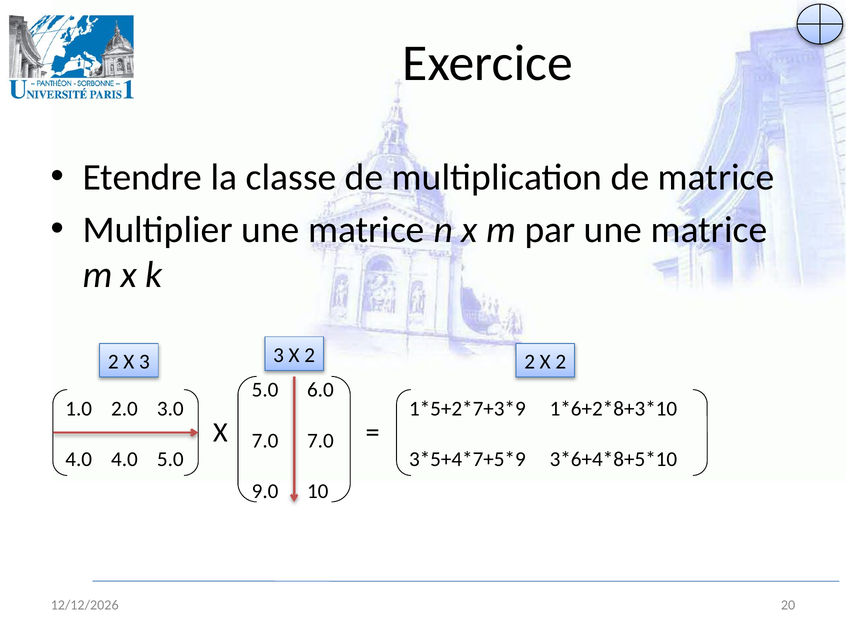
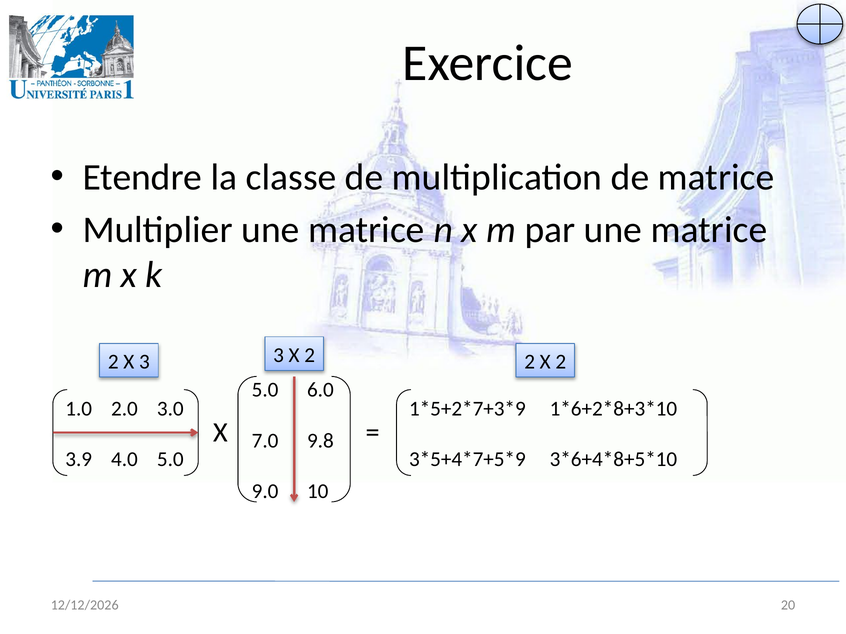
7.0 7.0: 7.0 -> 9.8 (320, 441)
4.0: 4.0 -> 3.9 (79, 460)
